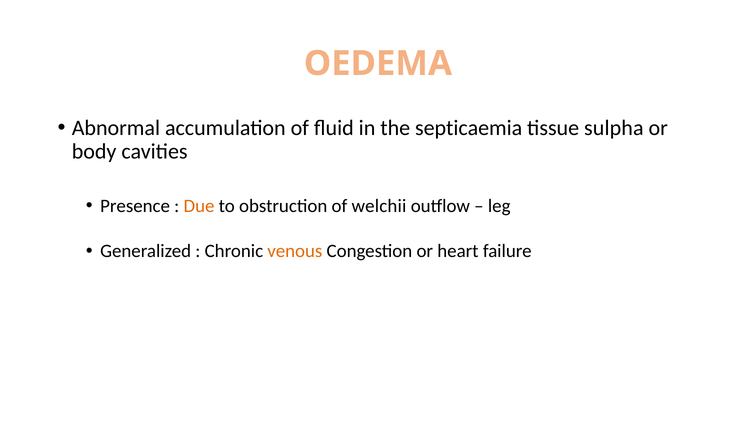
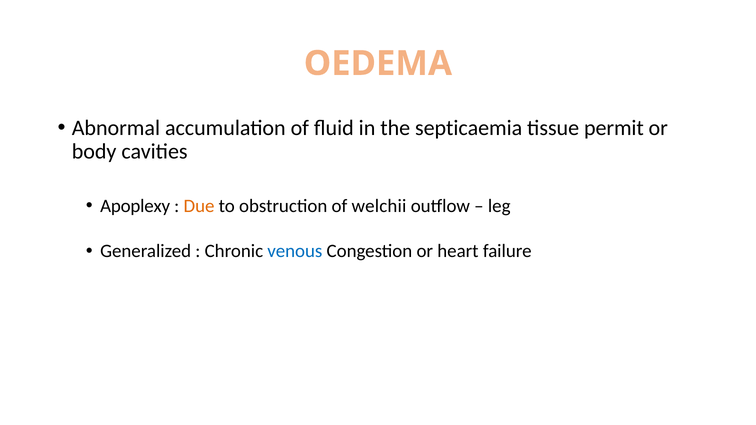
sulpha: sulpha -> permit (614, 128)
Presence: Presence -> Apoplexy (135, 206)
venous colour: orange -> blue (295, 251)
